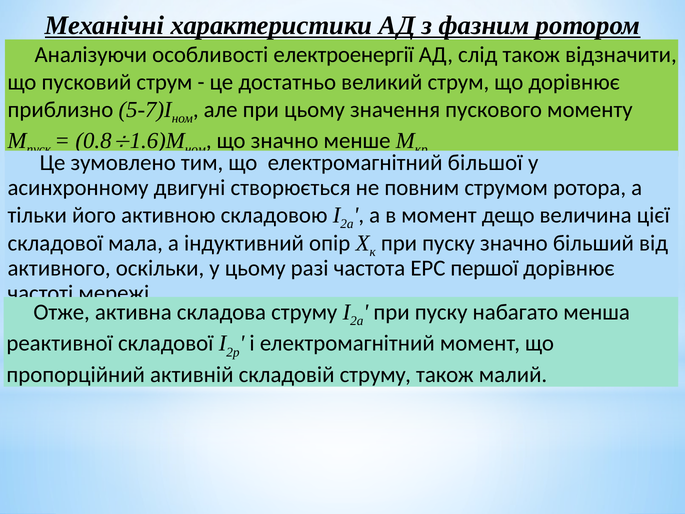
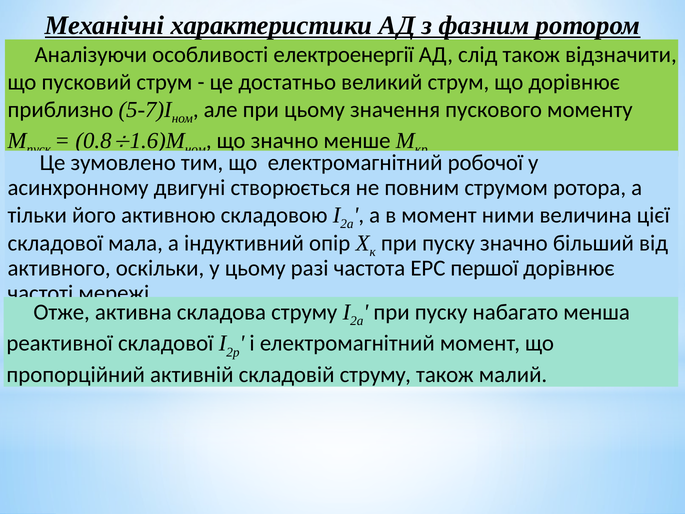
більшої: більшої -> робочої (485, 163)
дещо: дещо -> ними (508, 215)
